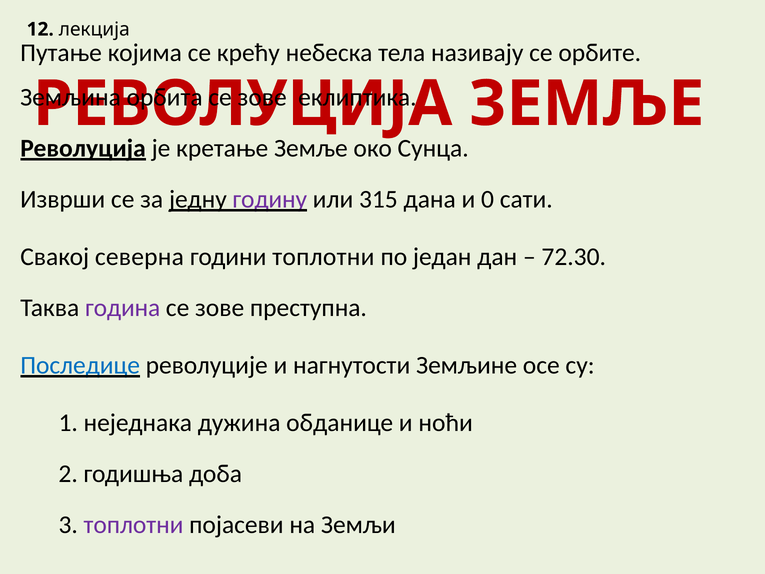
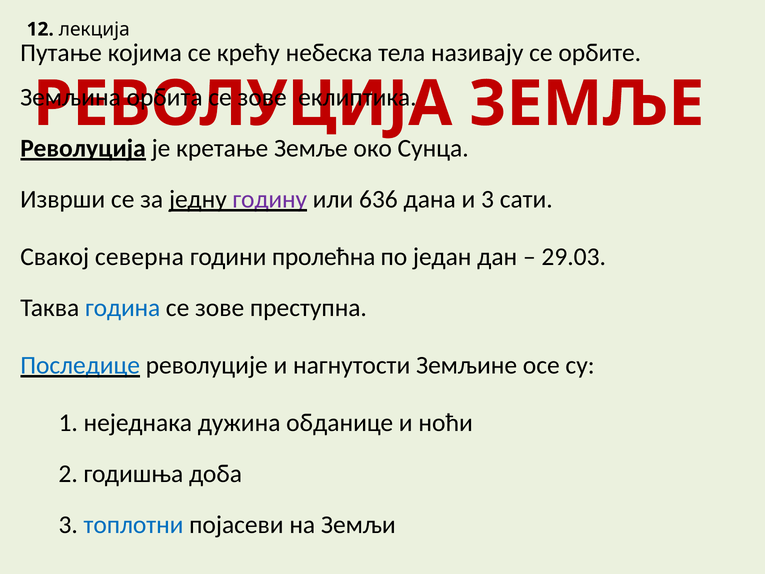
315: 315 -> 636 (378, 199)
и 0: 0 -> 3 (488, 199)
години топлотни: топлотни -> пролећна (324, 257)
72.30: 72.30 -> 29.03 (574, 257)
година colour: purple -> blue (123, 308)
топлотни colour: purple -> blue (134, 524)
